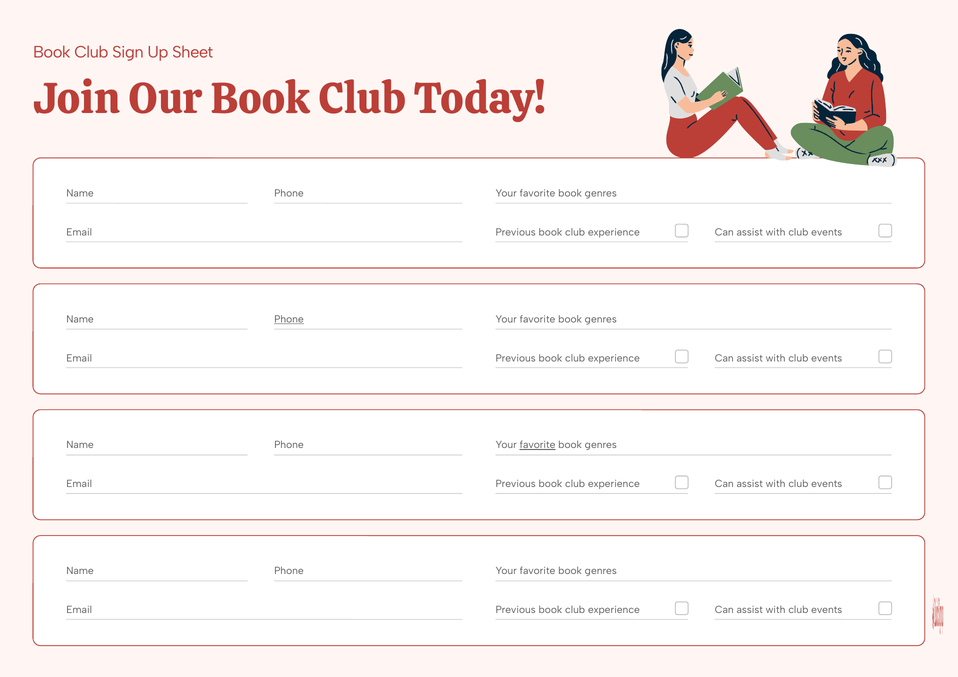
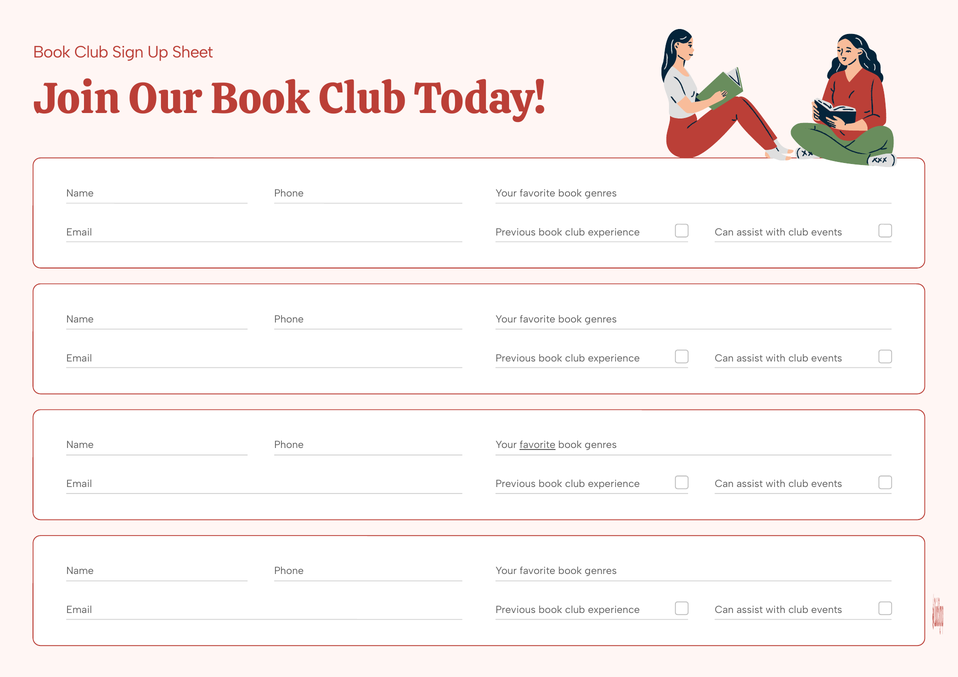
Phone underline: present -> none (289, 319)
